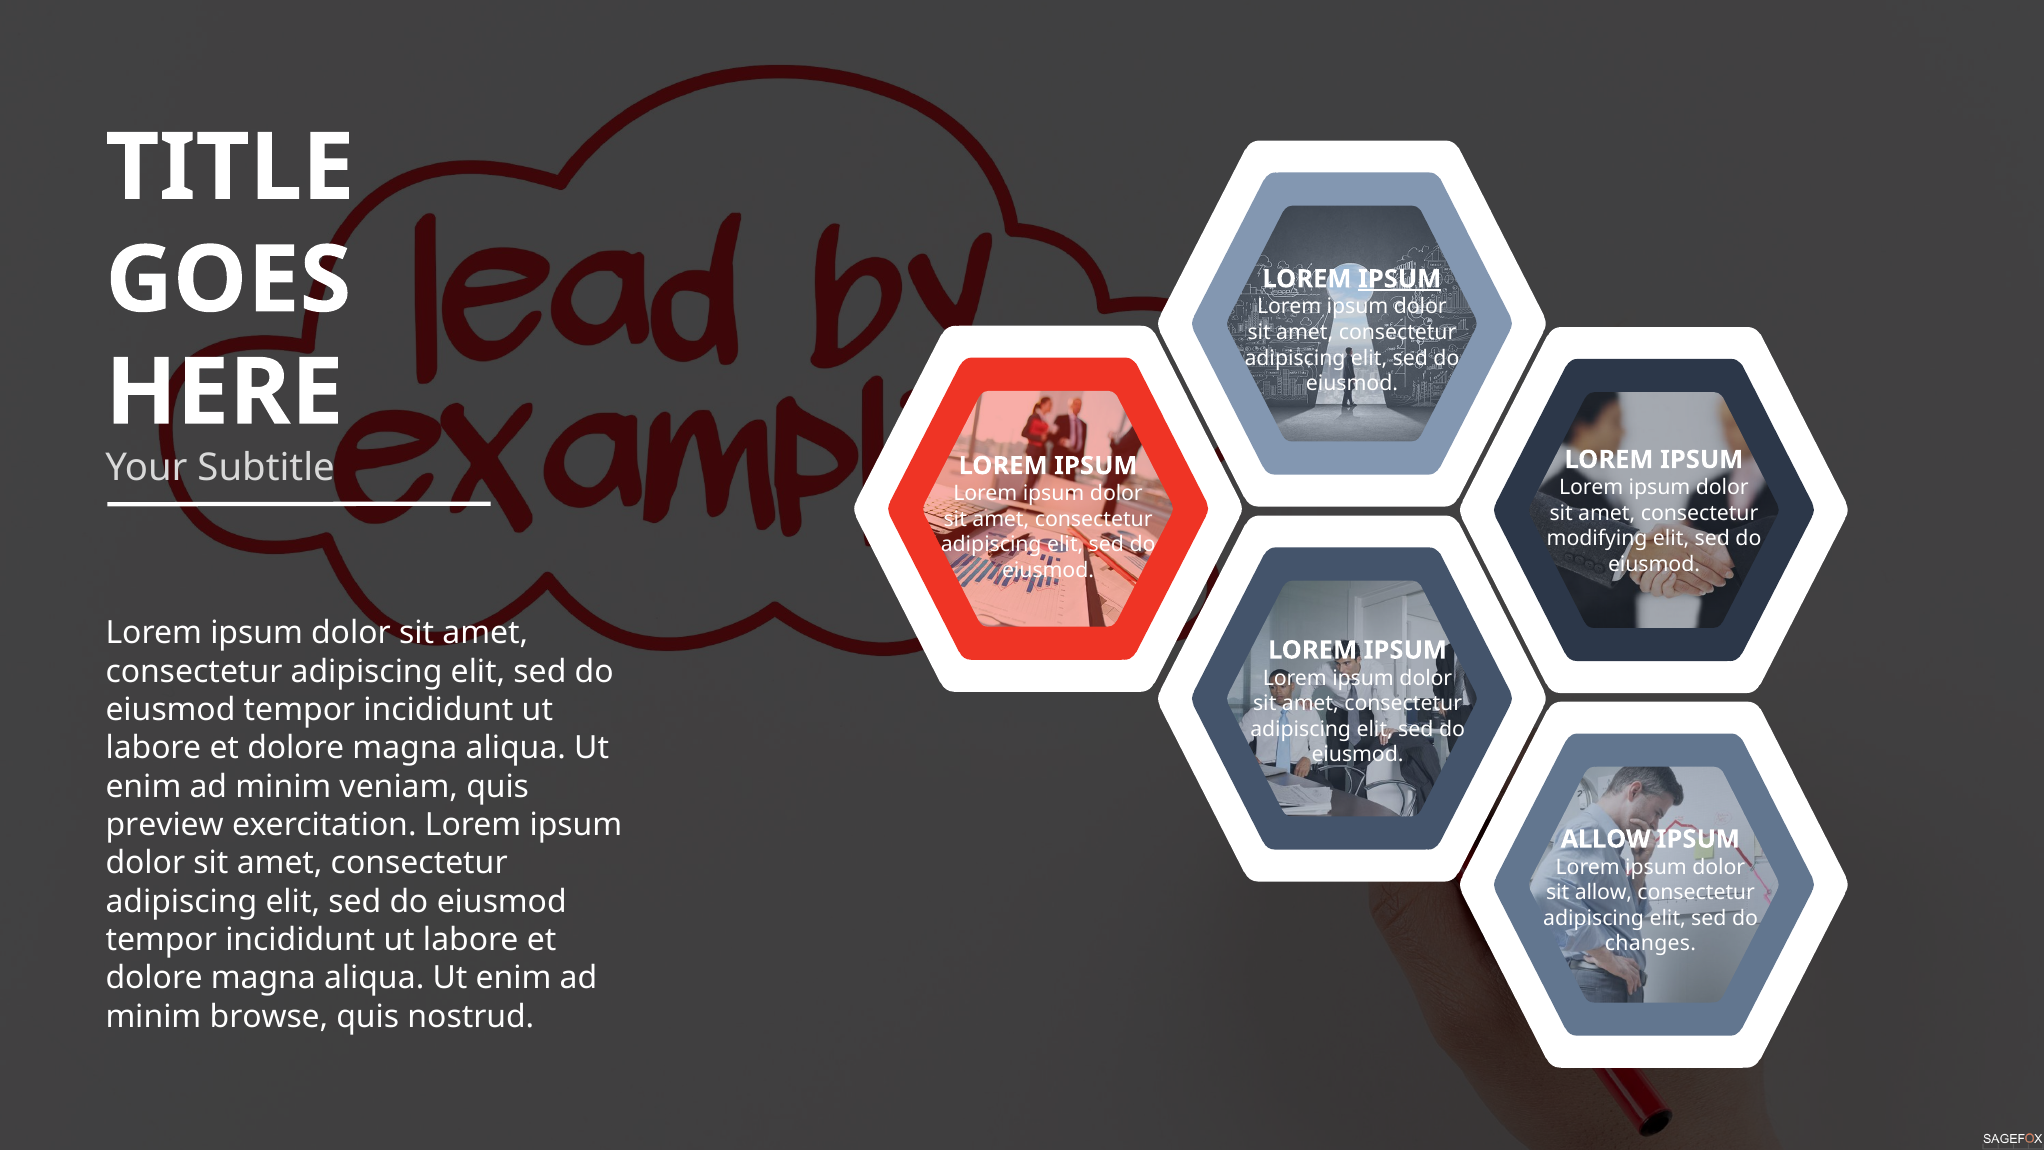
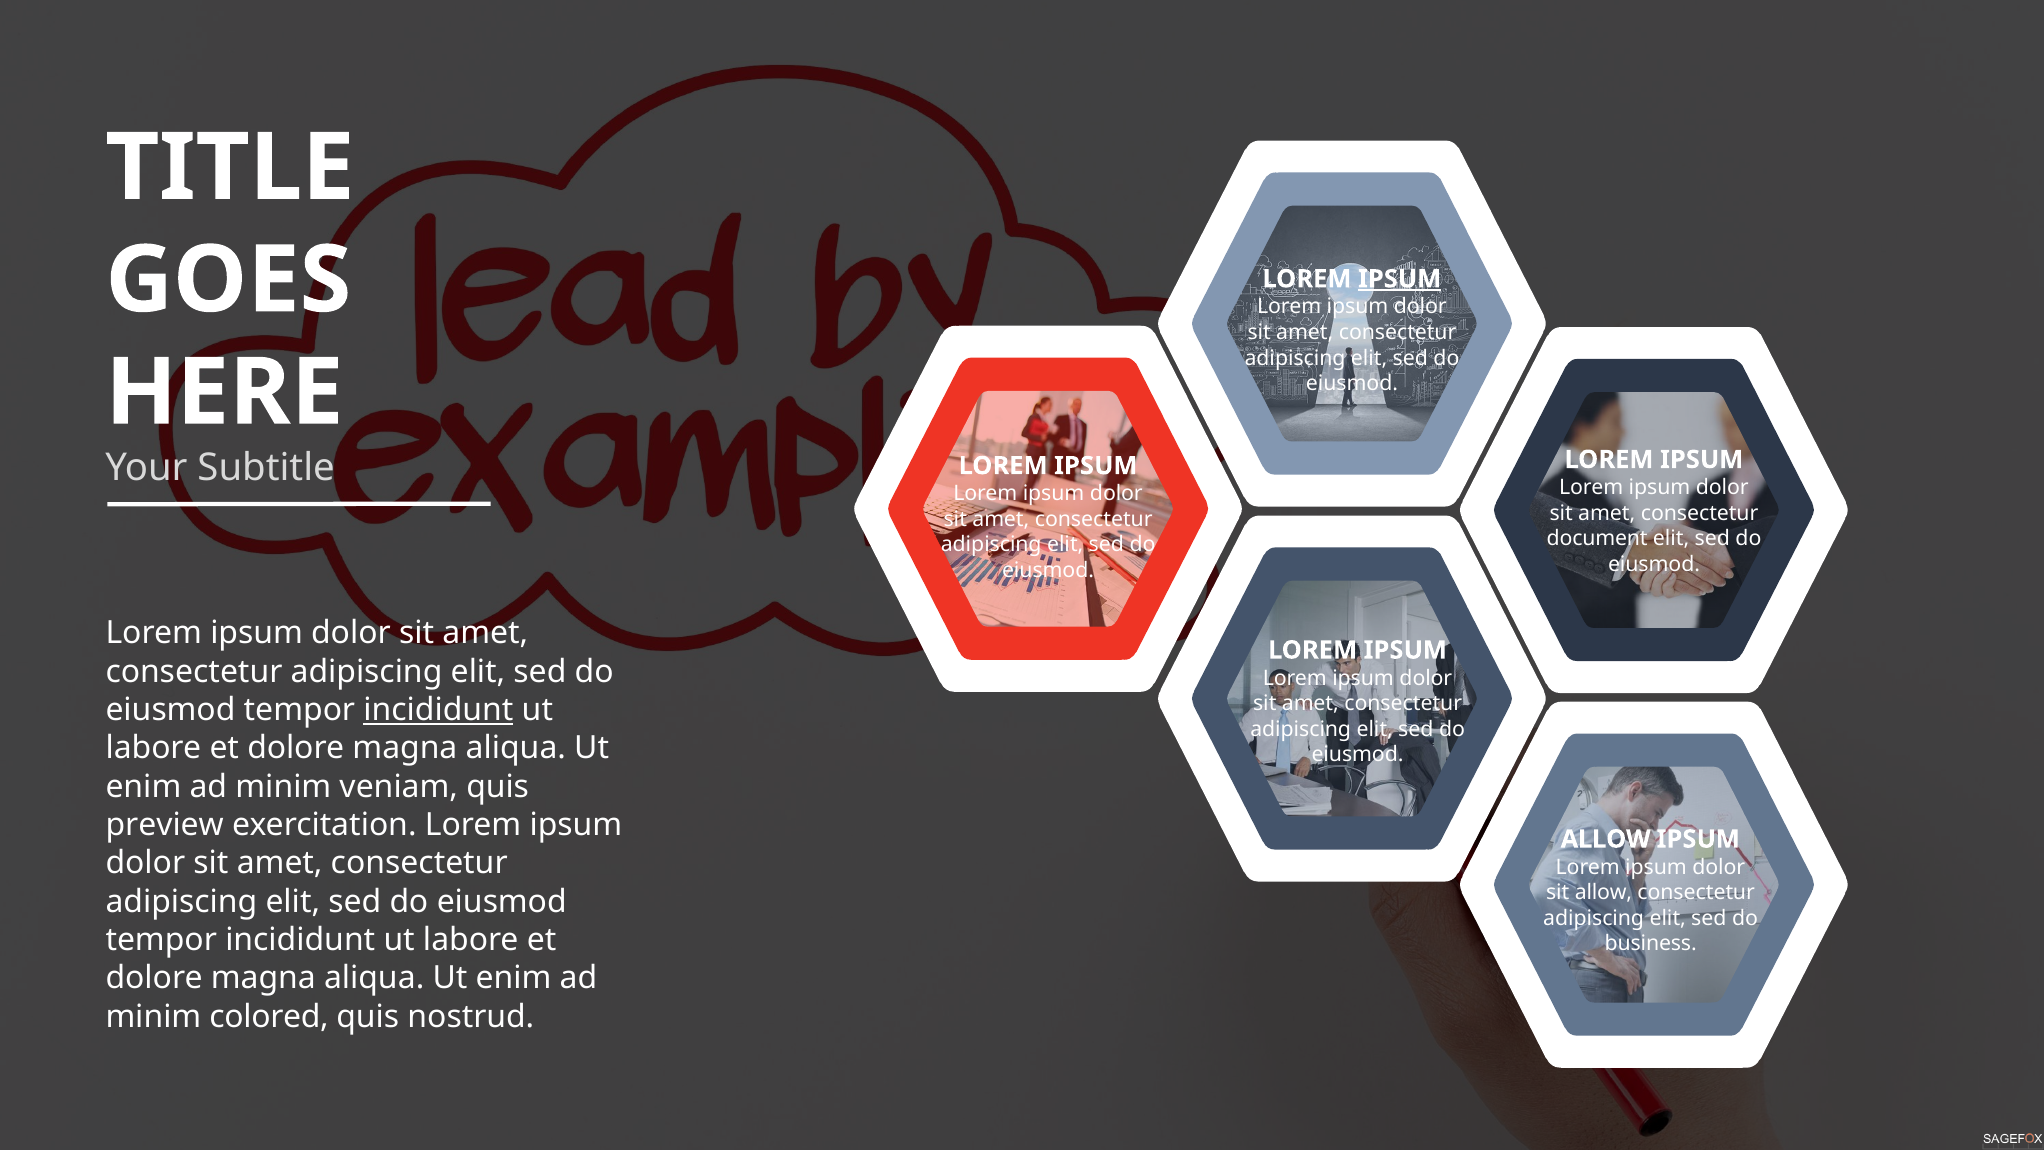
modifying: modifying -> document (1597, 539)
incididunt underline: none -> present (438, 710)
changes: changes -> business (1651, 944)
browse: browse -> colored (269, 1016)
